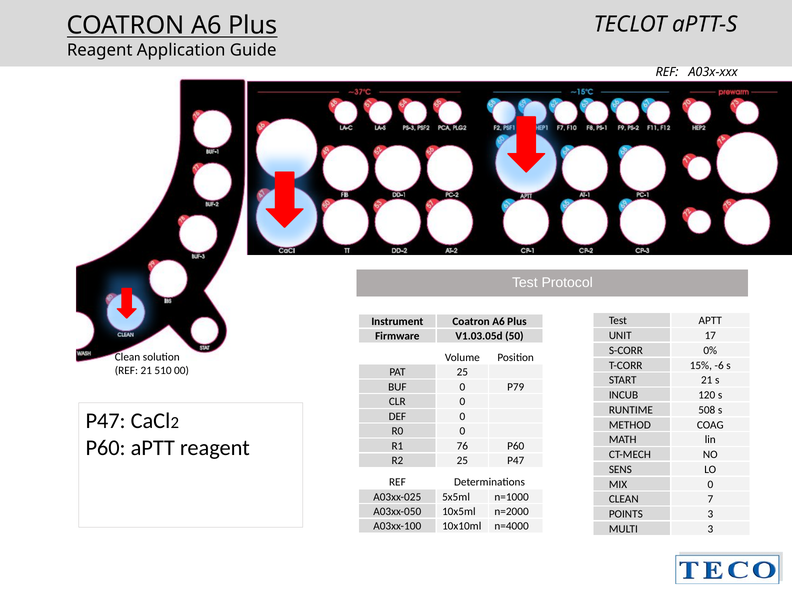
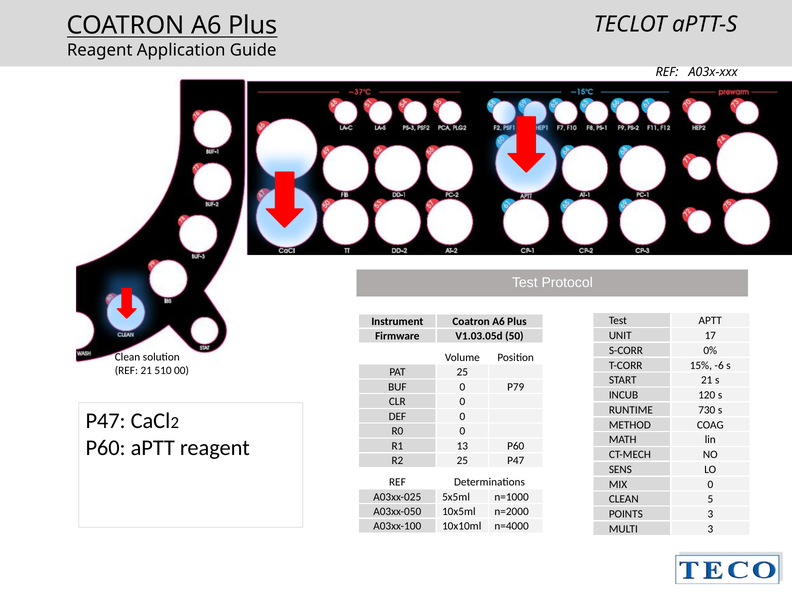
508: 508 -> 730 (707, 410)
76: 76 -> 13 (462, 446)
7: 7 -> 5 (710, 499)
